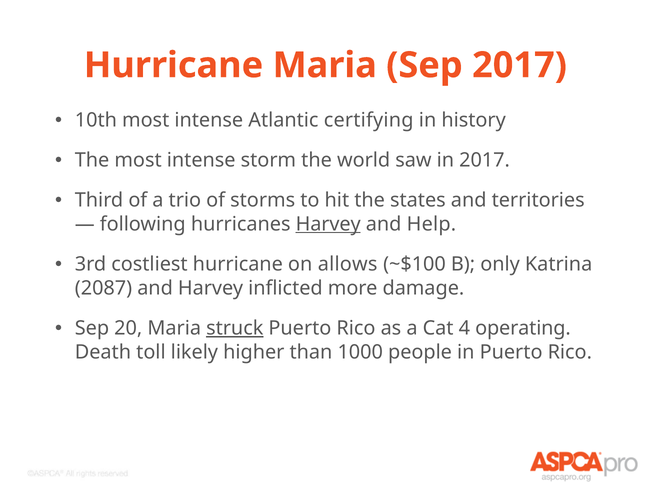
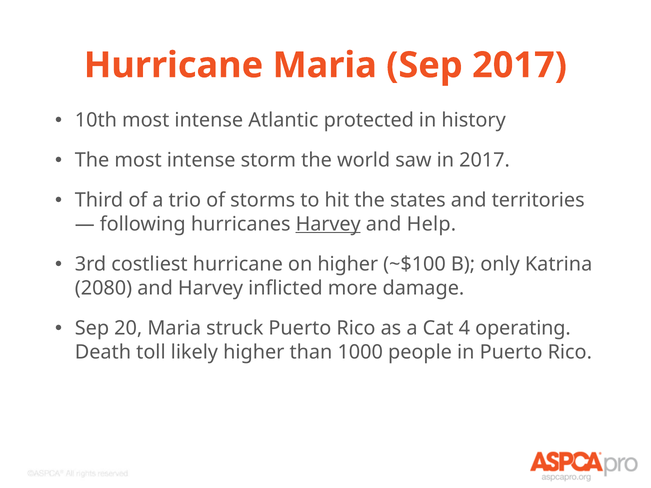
certifying: certifying -> protected (369, 120)
on allows: allows -> higher (348, 264)
2087: 2087 -> 2080 (104, 288)
struck underline: present -> none (235, 328)
